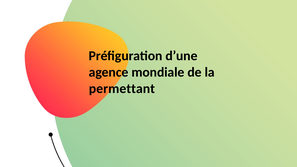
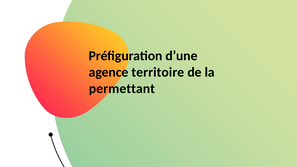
mondiale: mondiale -> territoire (158, 72)
